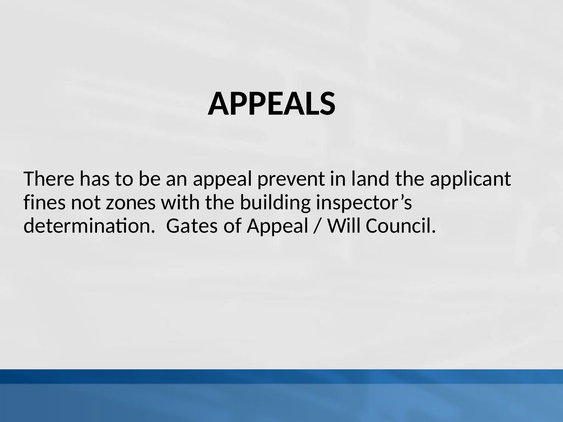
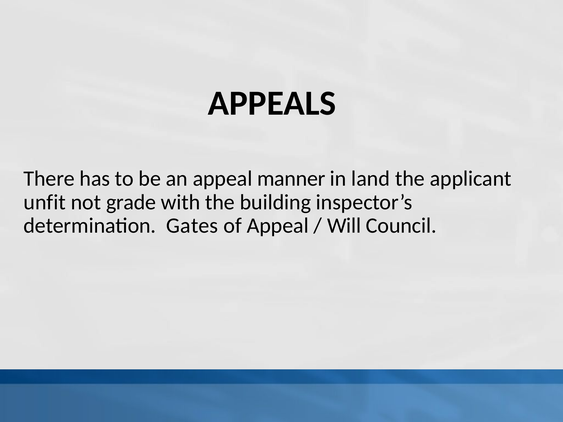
prevent: prevent -> manner (291, 179)
fines: fines -> unfit (45, 202)
zones: zones -> grade (131, 202)
